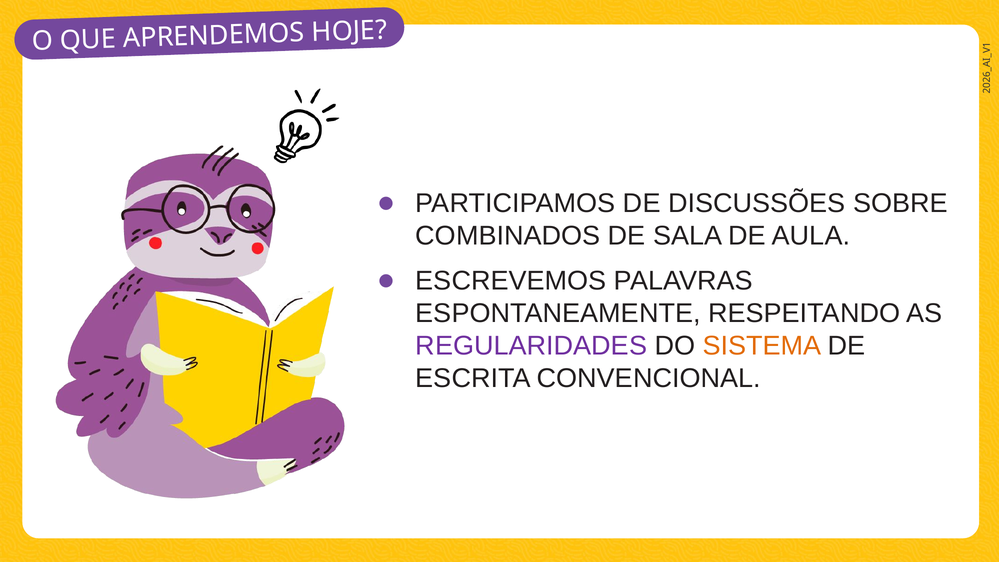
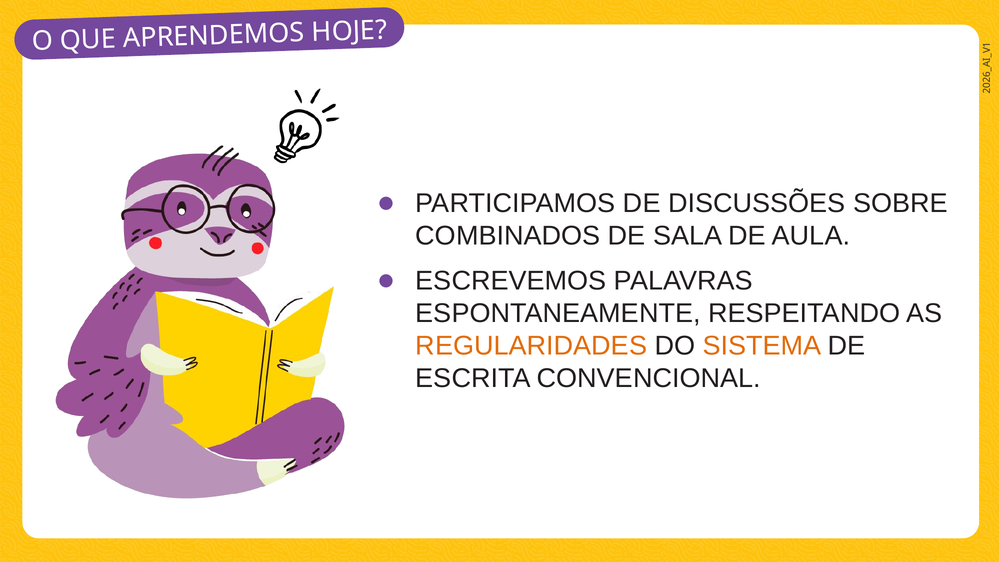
REGULARIDADES colour: purple -> orange (531, 346)
